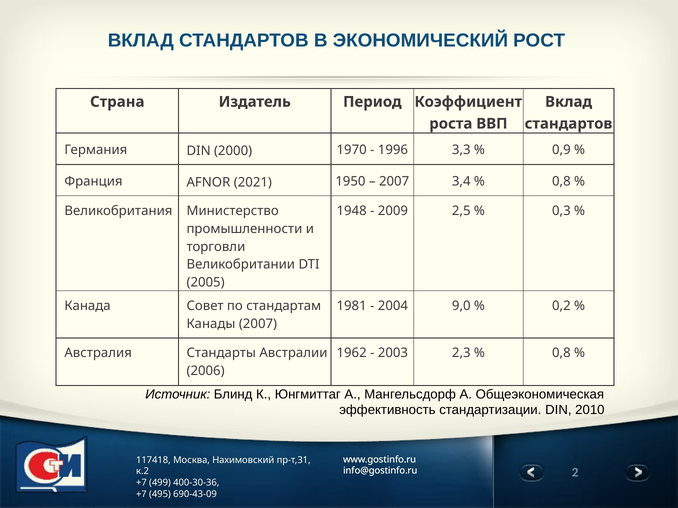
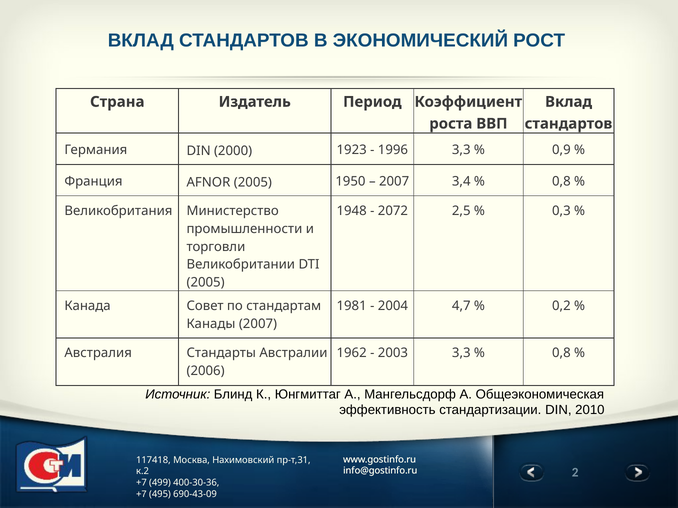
1970: 1970 -> 1923 (352, 150)
AFNOR 2021: 2021 -> 2005 (253, 182)
2009: 2009 -> 2072 (393, 211)
9,0: 9,0 -> 4,7 (461, 306)
2003 2,3: 2,3 -> 3,3 (461, 353)
